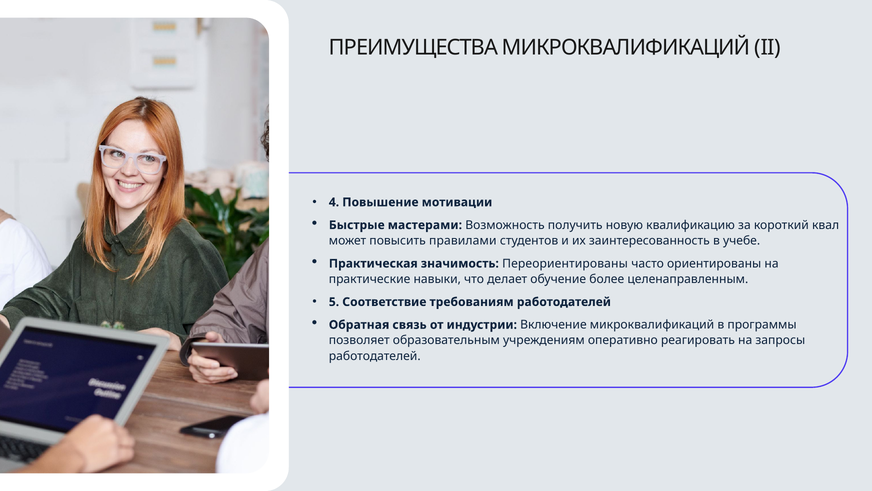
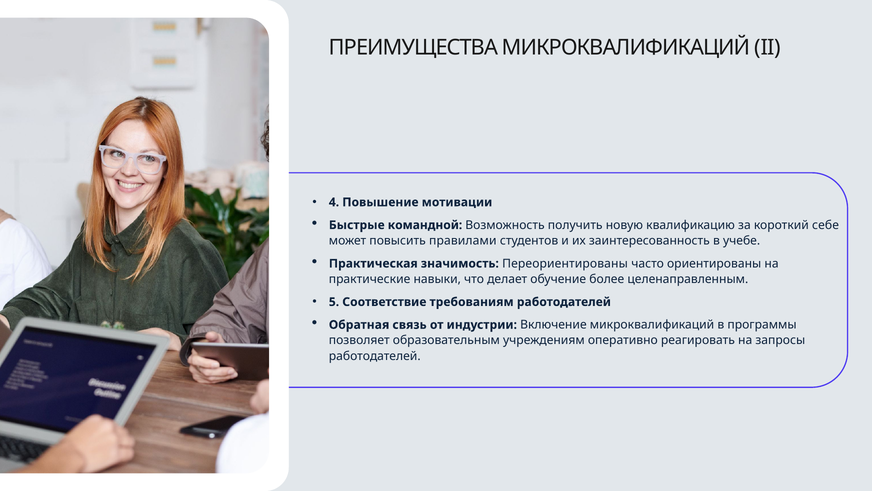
мастерами: мастерами -> командной (425, 225)
квал: квал -> себе (826, 225)
